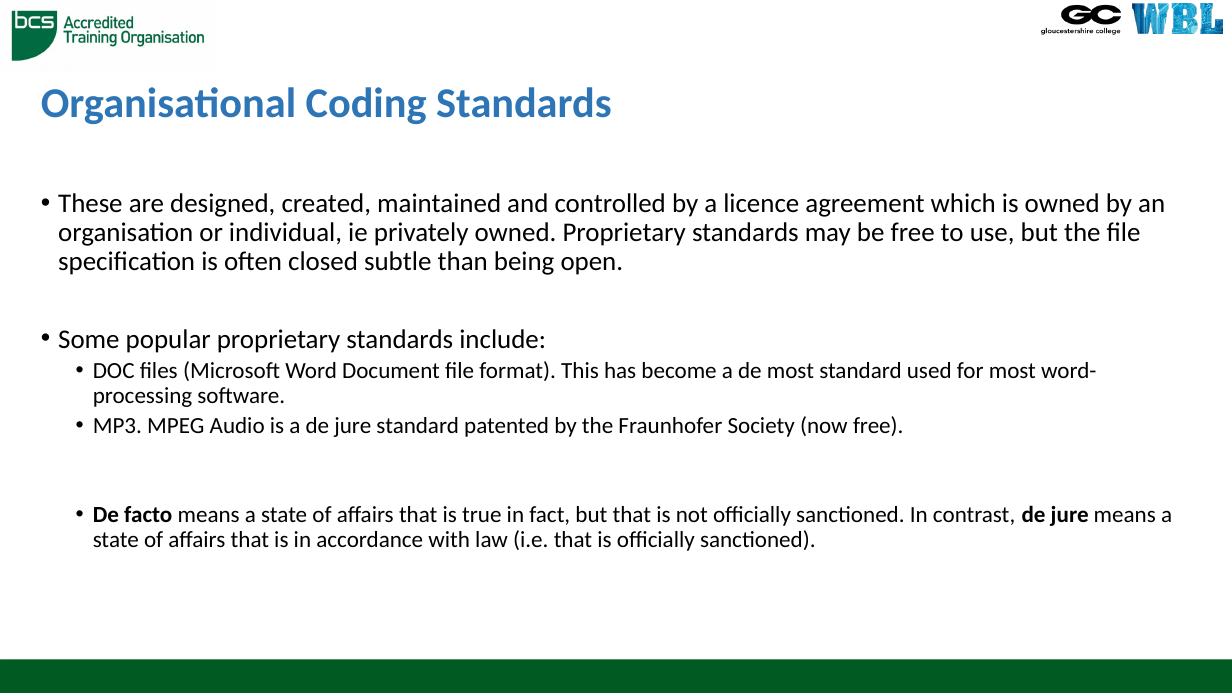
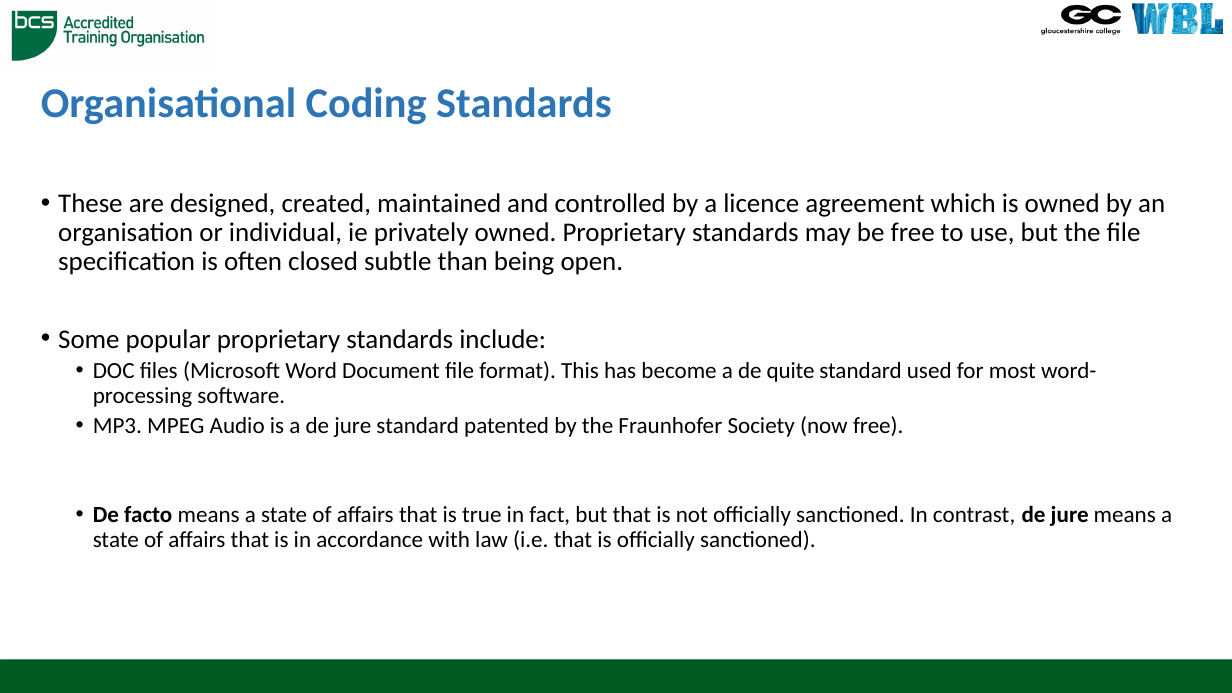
de most: most -> quite (791, 371)
